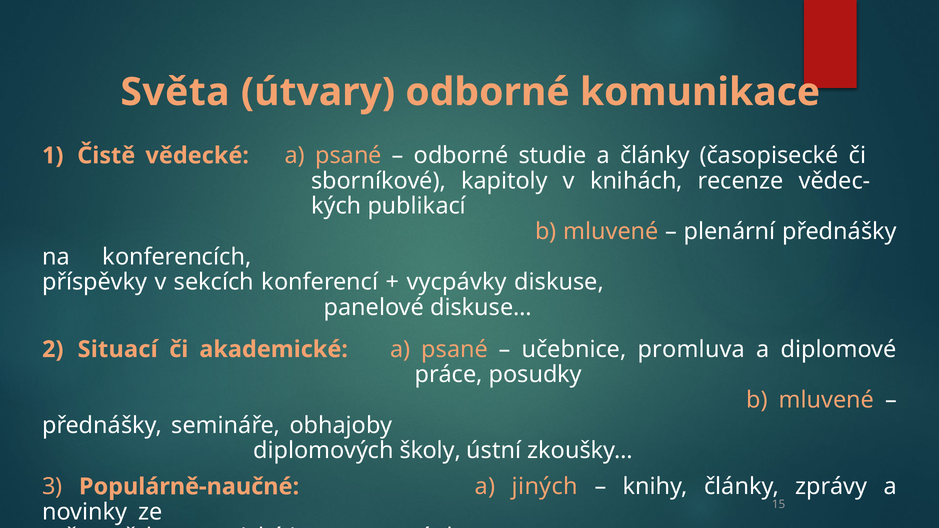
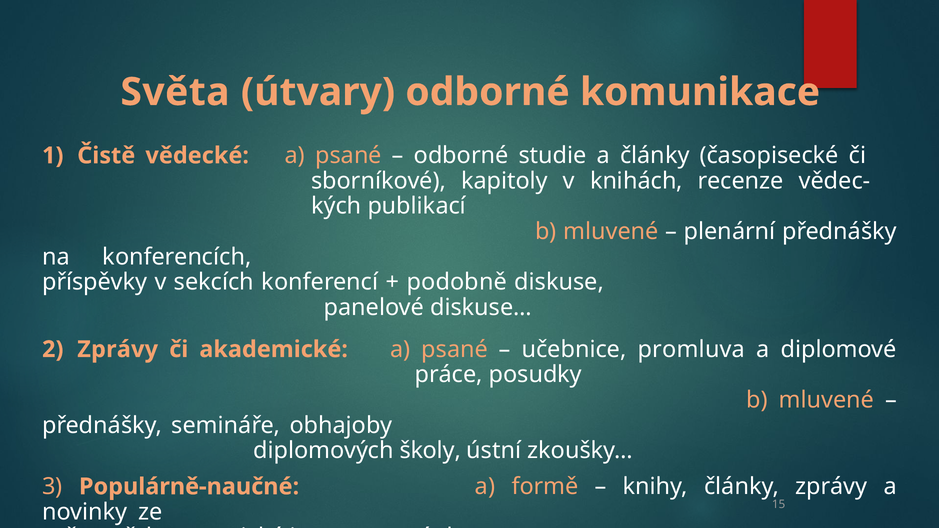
vycpávky: vycpávky -> podobně (457, 282)
Situací: Situací -> Zprávy (118, 349)
jiných: jiných -> formě (545, 487)
